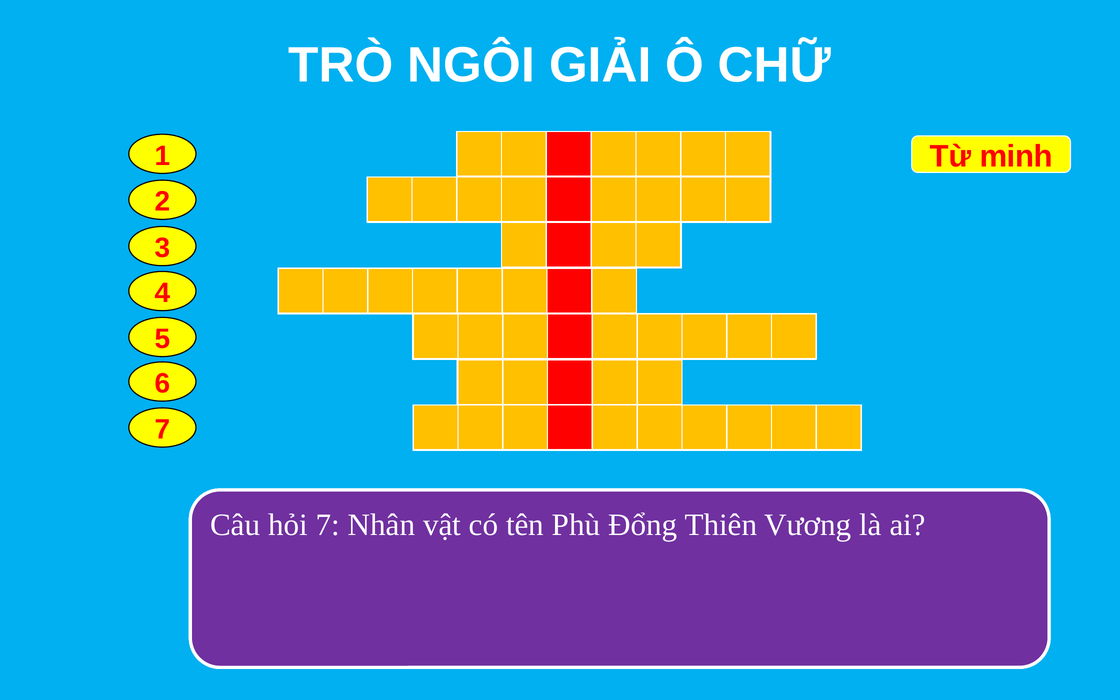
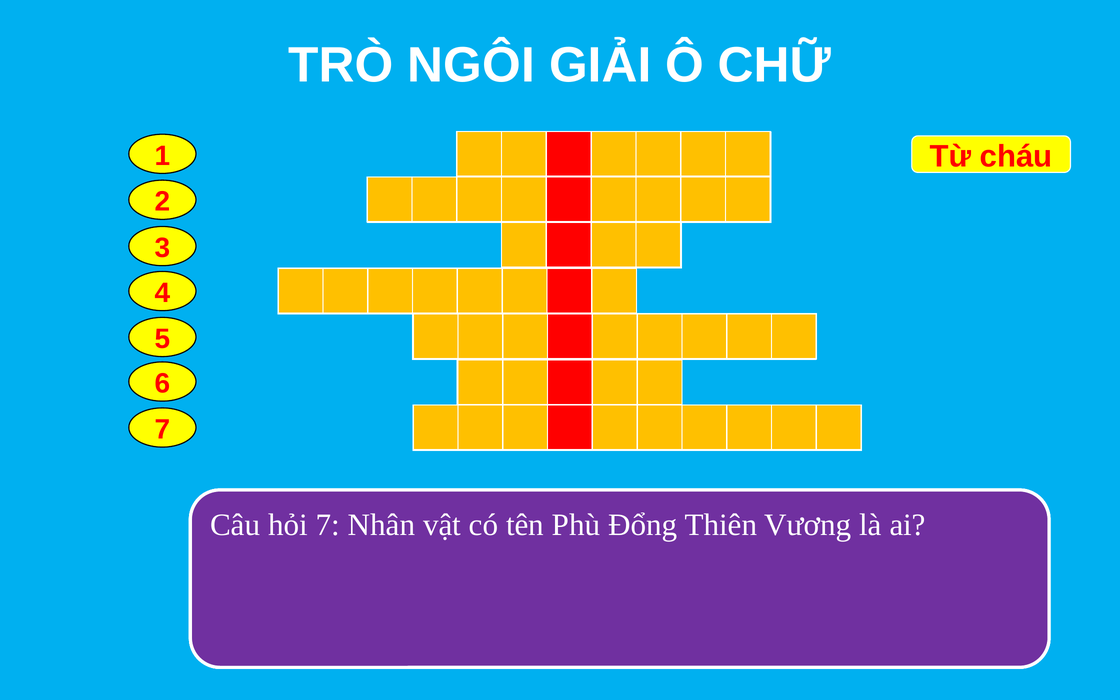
Từ minh: minh -> cháu (1016, 156)
